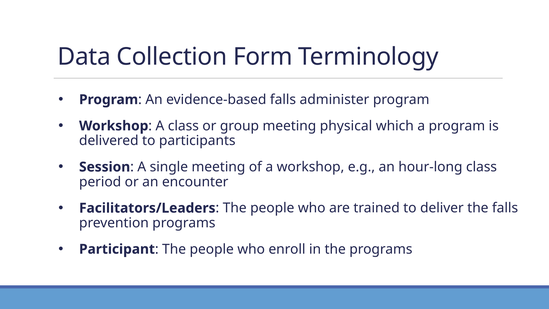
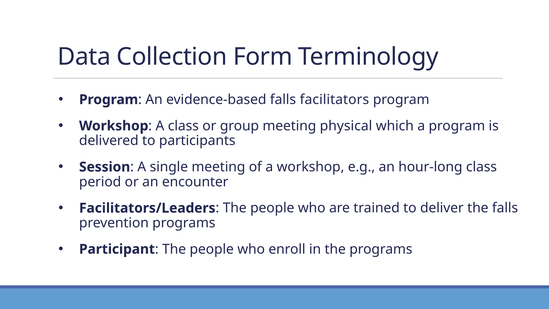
administer: administer -> facilitators (334, 100)
